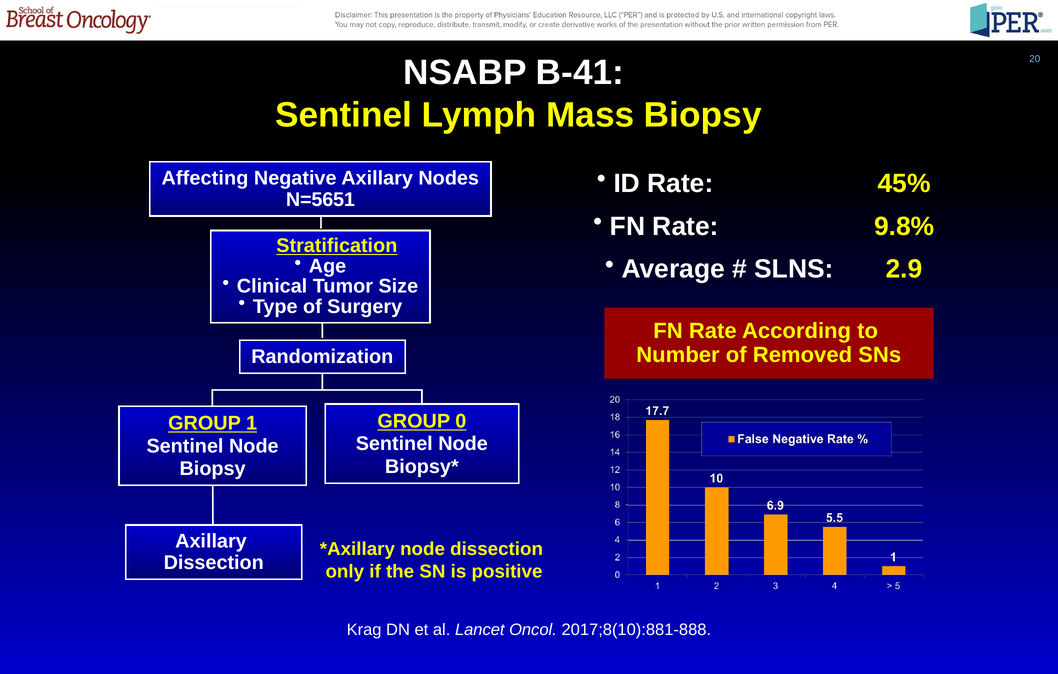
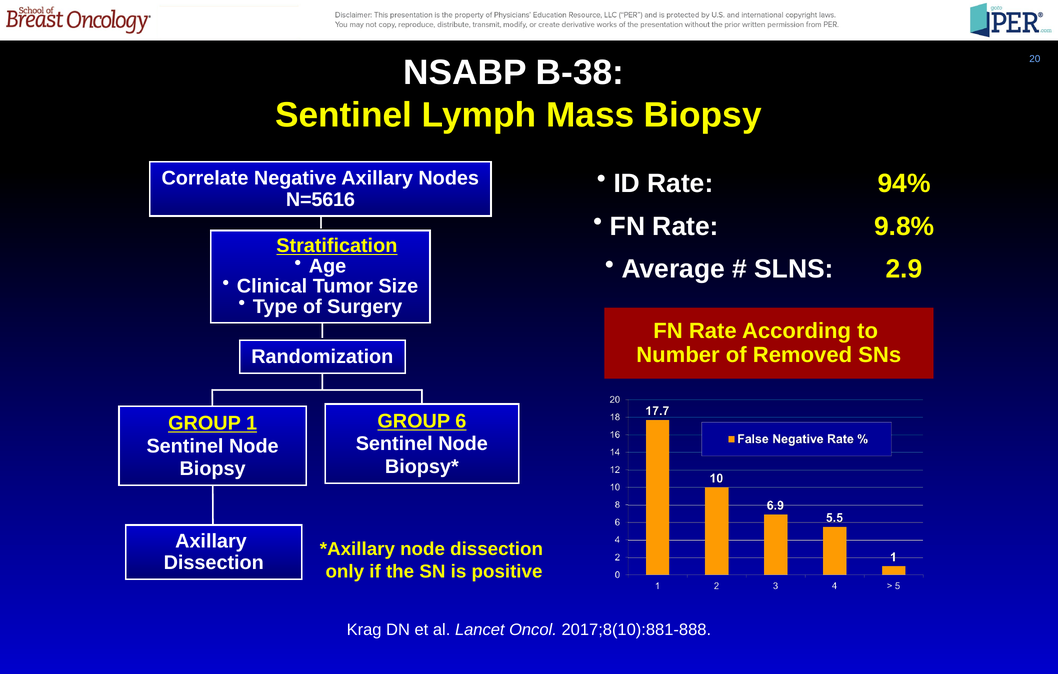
B-41: B-41 -> B-38 (580, 73)
Affecting: Affecting -> Correlate (205, 178)
45%: 45% -> 94% (904, 184)
N=5651: N=5651 -> N=5616 (320, 200)
0: 0 -> 6 (461, 422)
